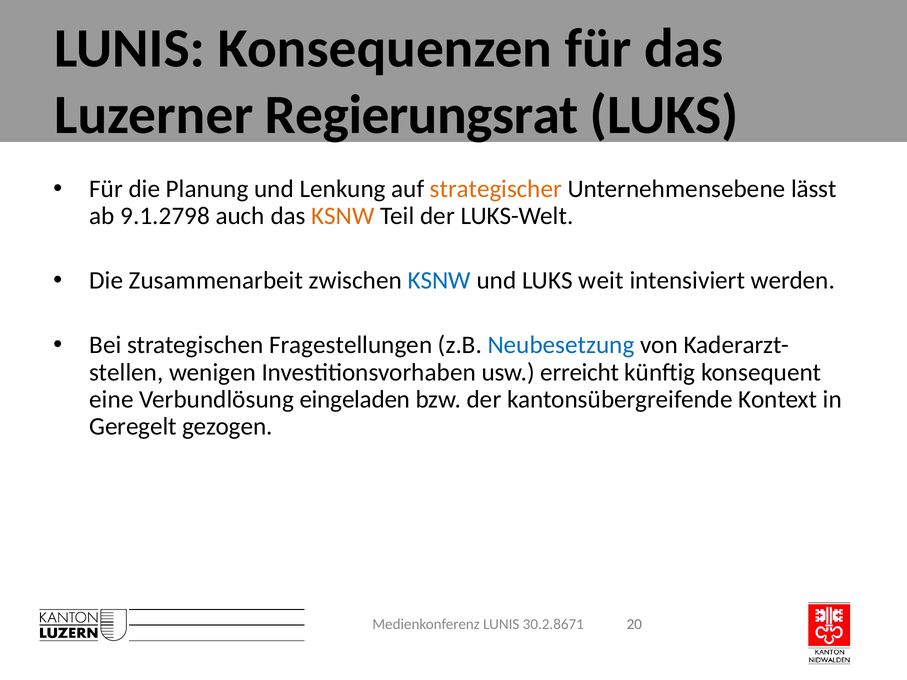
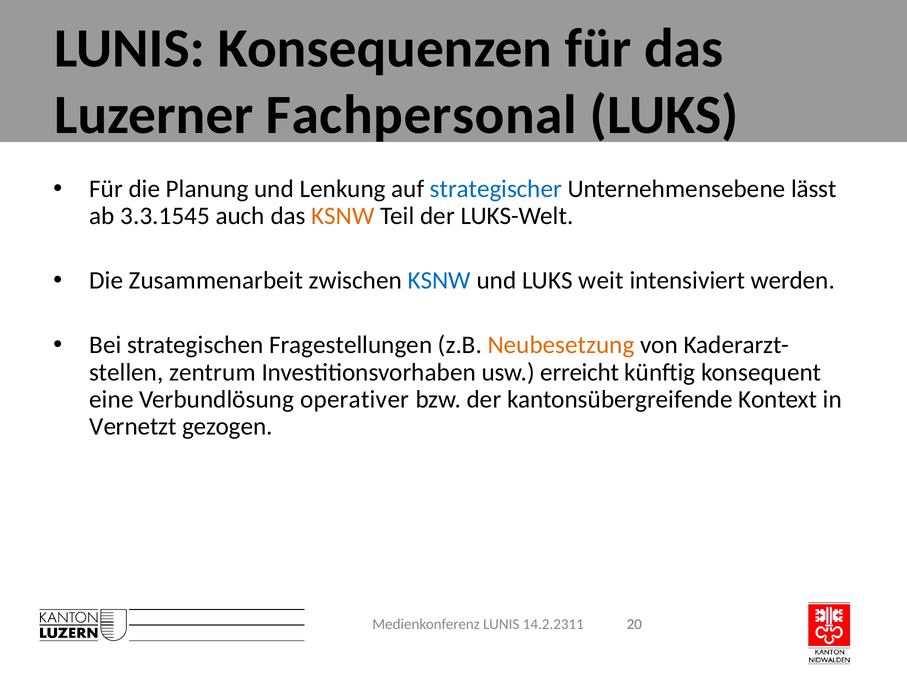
Regierungsrat: Regierungsrat -> Fachpersonal (421, 115)
strategischer colour: orange -> blue (496, 189)
9.1.2798: 9.1.2798 -> 3.3.1545 (165, 216)
Neubesetzung colour: blue -> orange (561, 345)
wenigen: wenigen -> zentrum (212, 372)
eingeladen: eingeladen -> operativer (355, 400)
Geregelt: Geregelt -> Vernetzt (133, 427)
30.2.8671: 30.2.8671 -> 14.2.2311 (553, 625)
